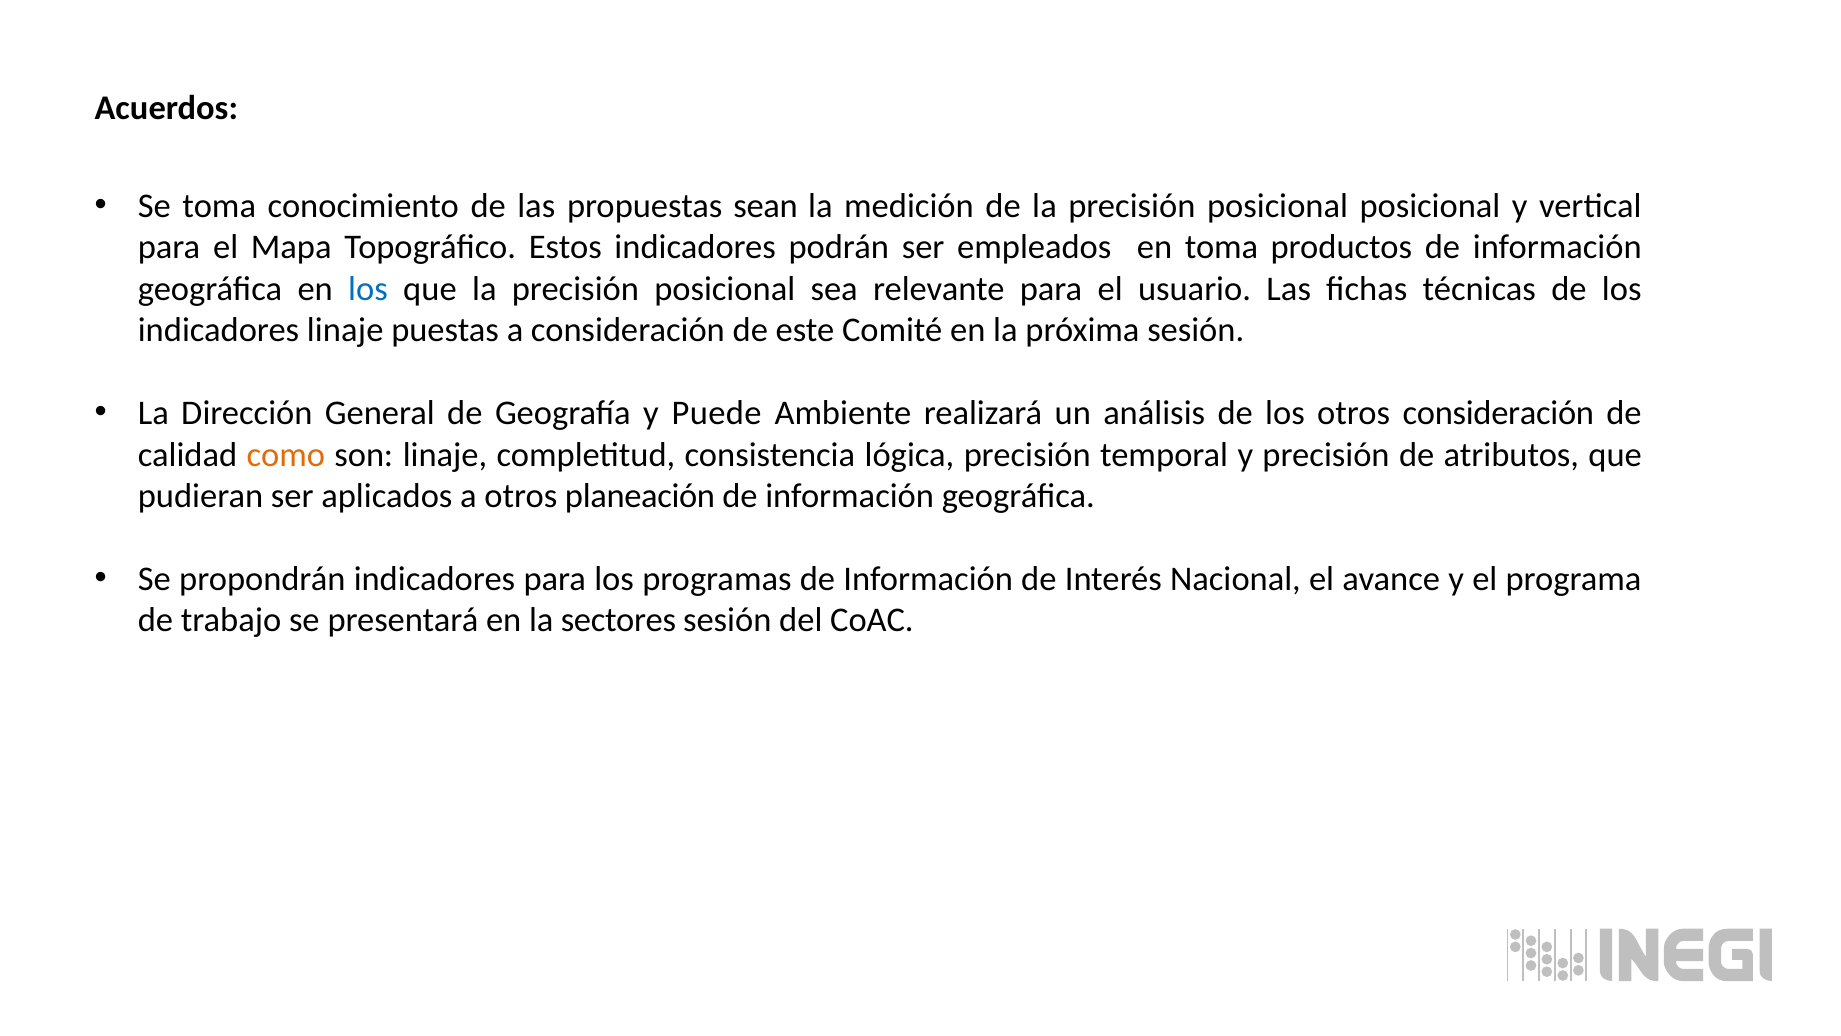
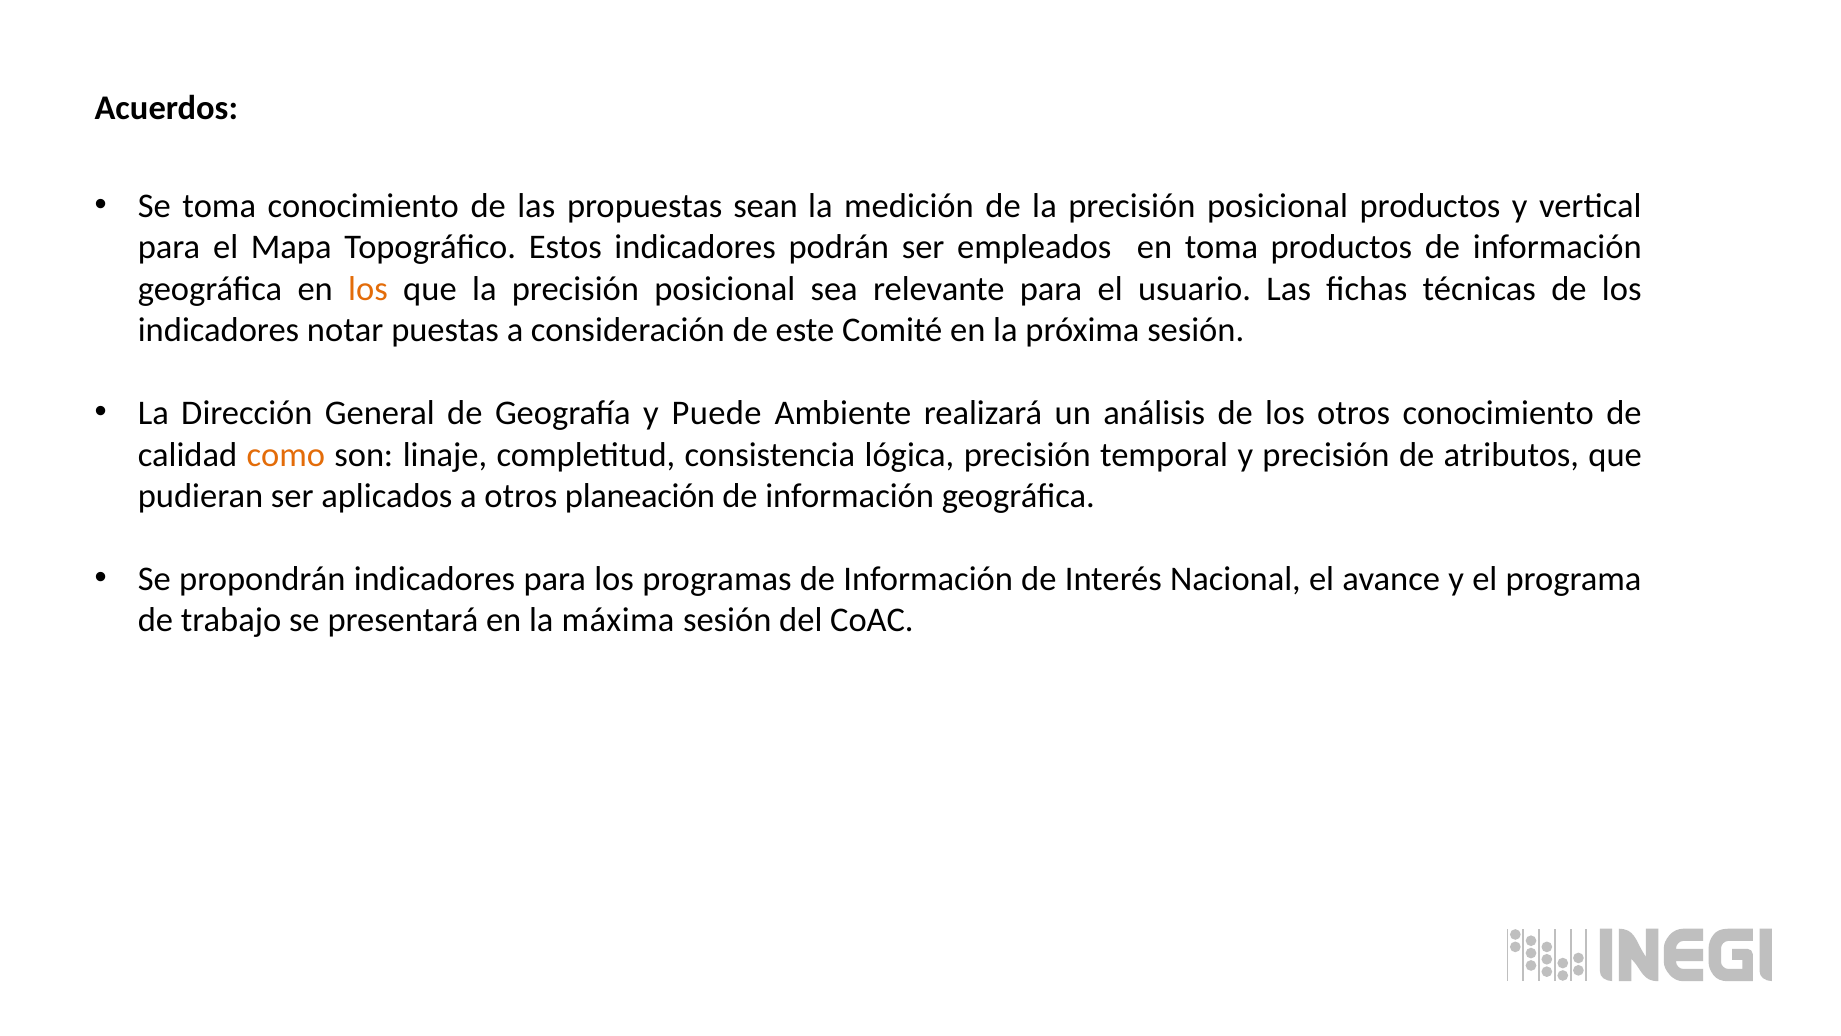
posicional posicional: posicional -> productos (1430, 206)
los colour: blue -> orange (368, 289)
indicadores linaje: linaje -> notar (345, 330)
otros consideración: consideración -> conocimiento (1498, 413)
sectores: sectores -> máxima (618, 620)
